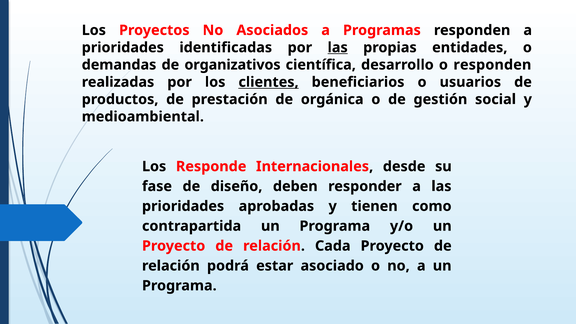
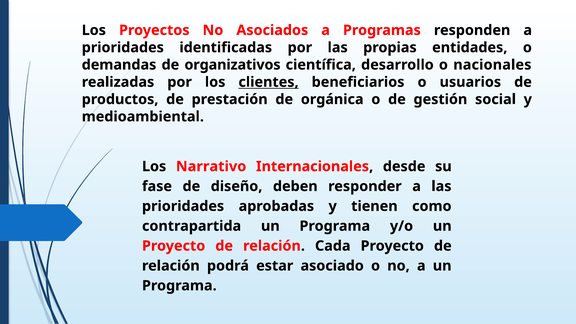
las underline: present -> none (338, 48)
o responden: responden -> nacionales (492, 65)
Responde: Responde -> Narrativo (211, 166)
